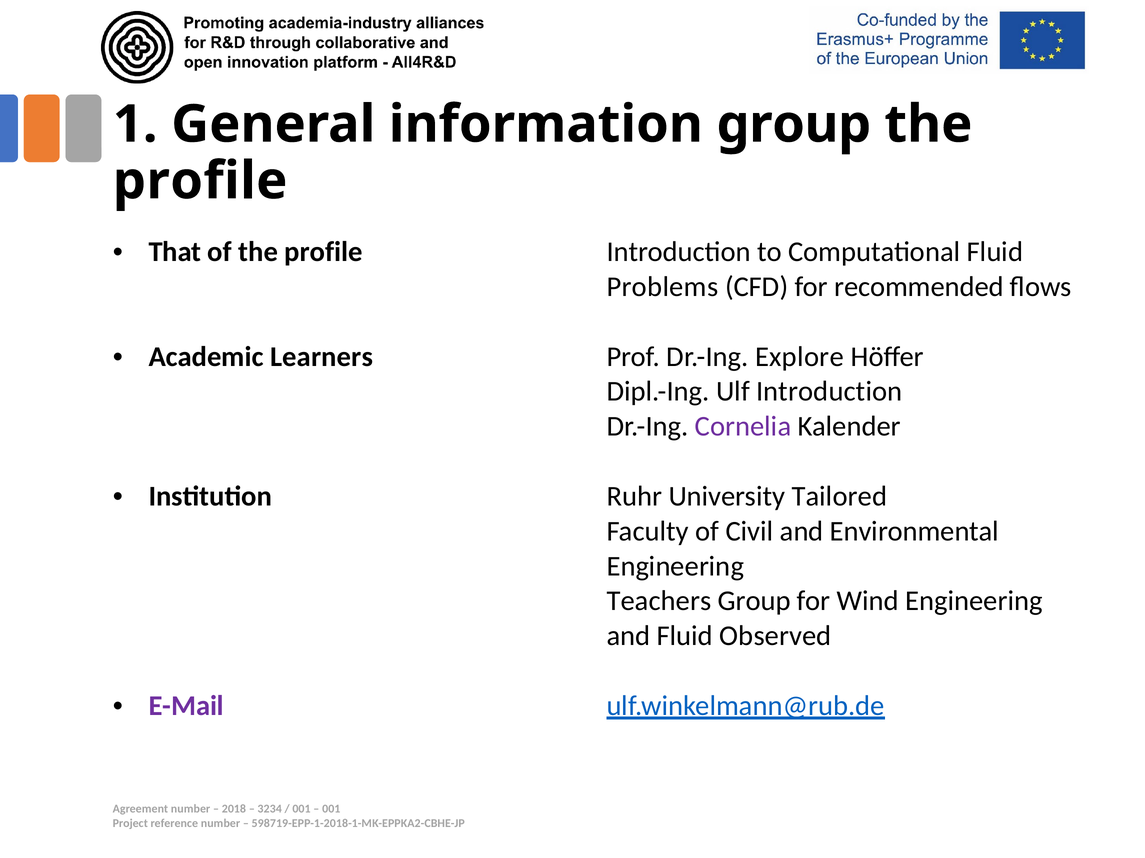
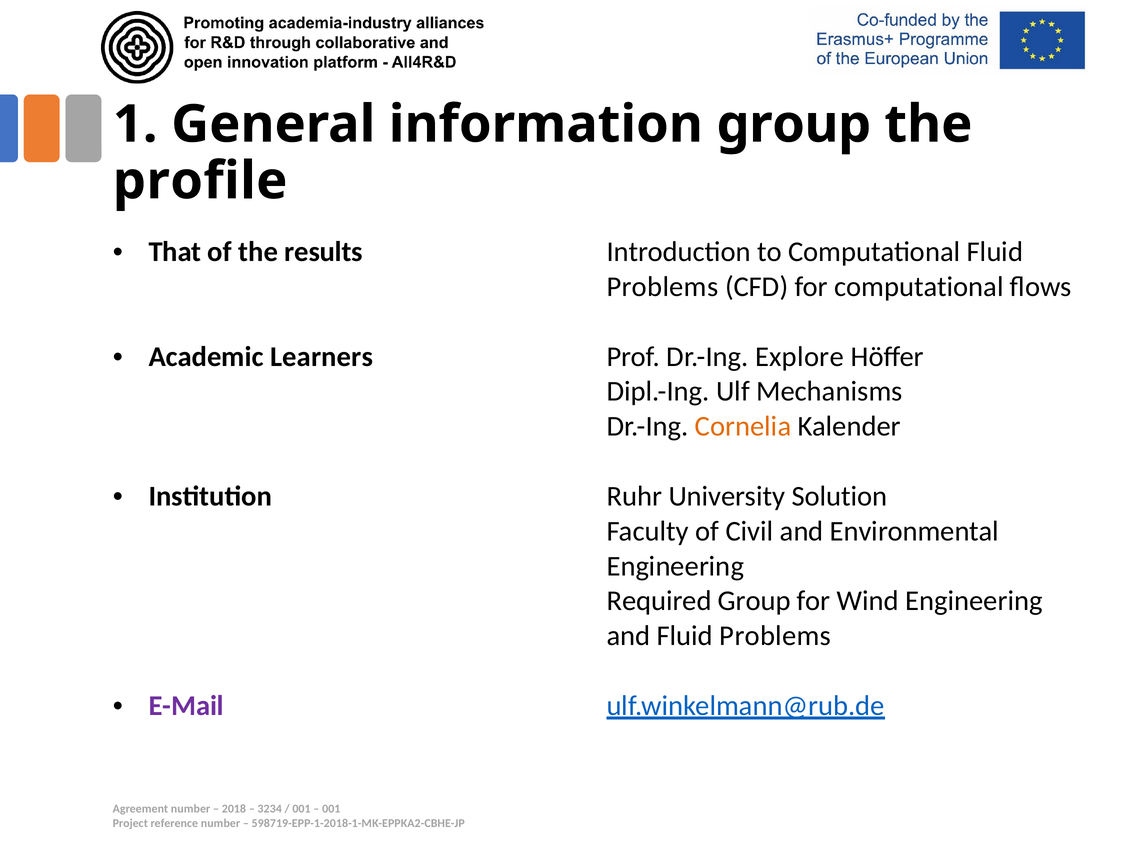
of the profile: profile -> results (324, 252)
for recommended: recommended -> computational (919, 287)
Ulf Introduction: Introduction -> Mechanisms (829, 392)
Cornelia colour: purple -> orange (743, 427)
Tailored: Tailored -> Solution (839, 497)
Teachers: Teachers -> Required (659, 602)
and Fluid Observed: Observed -> Problems (775, 636)
